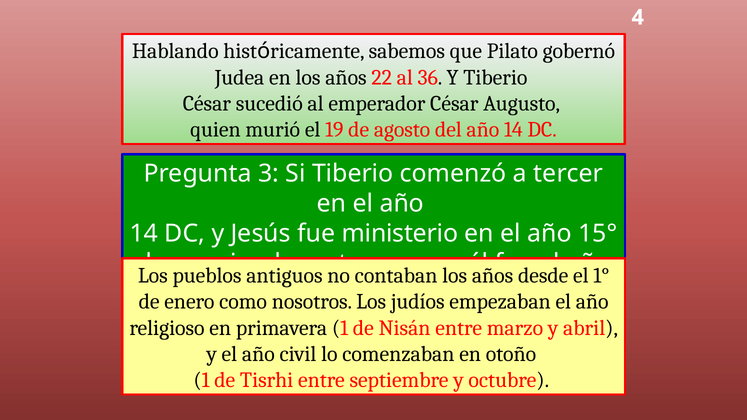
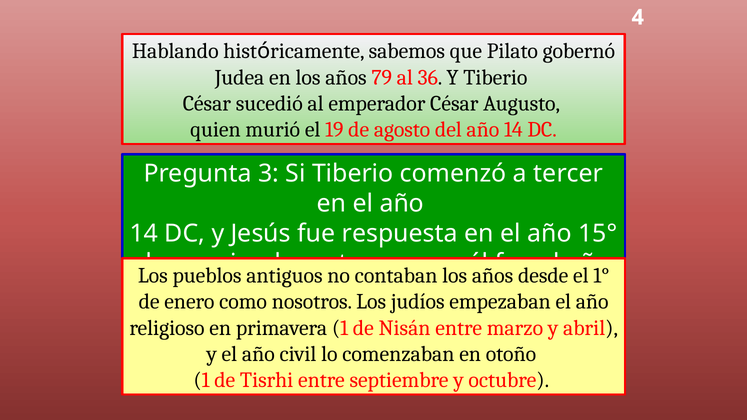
22: 22 -> 79 (382, 77)
ministerio: ministerio -> respuesta (400, 233)
